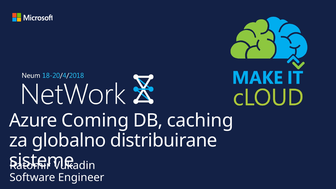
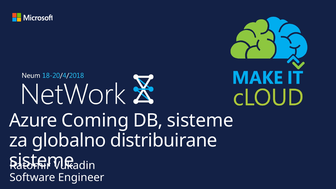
DB caching: caching -> sisteme (200, 120)
